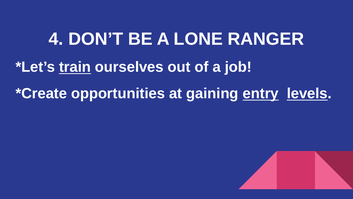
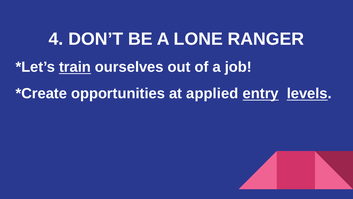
gaining: gaining -> applied (212, 93)
